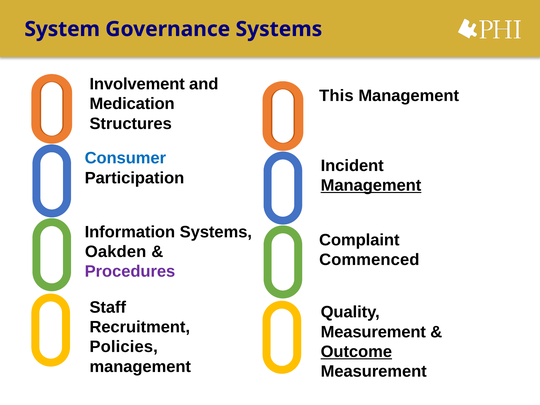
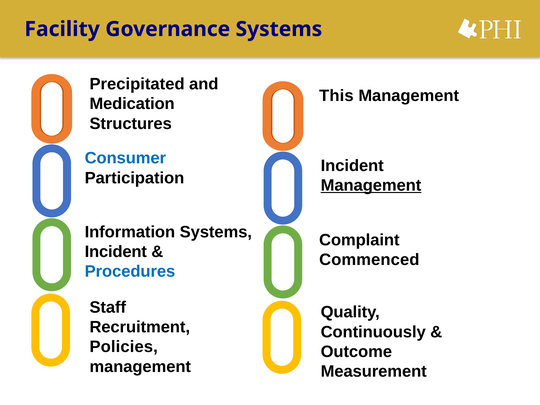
System: System -> Facility (62, 29)
Involvement: Involvement -> Precipitated (137, 84)
Oakden: Oakden -> Incident (116, 252)
Procedures colour: purple -> blue (130, 272)
Measurement: Measurement -> Continuously (373, 332)
Outcome underline: present -> none (356, 352)
